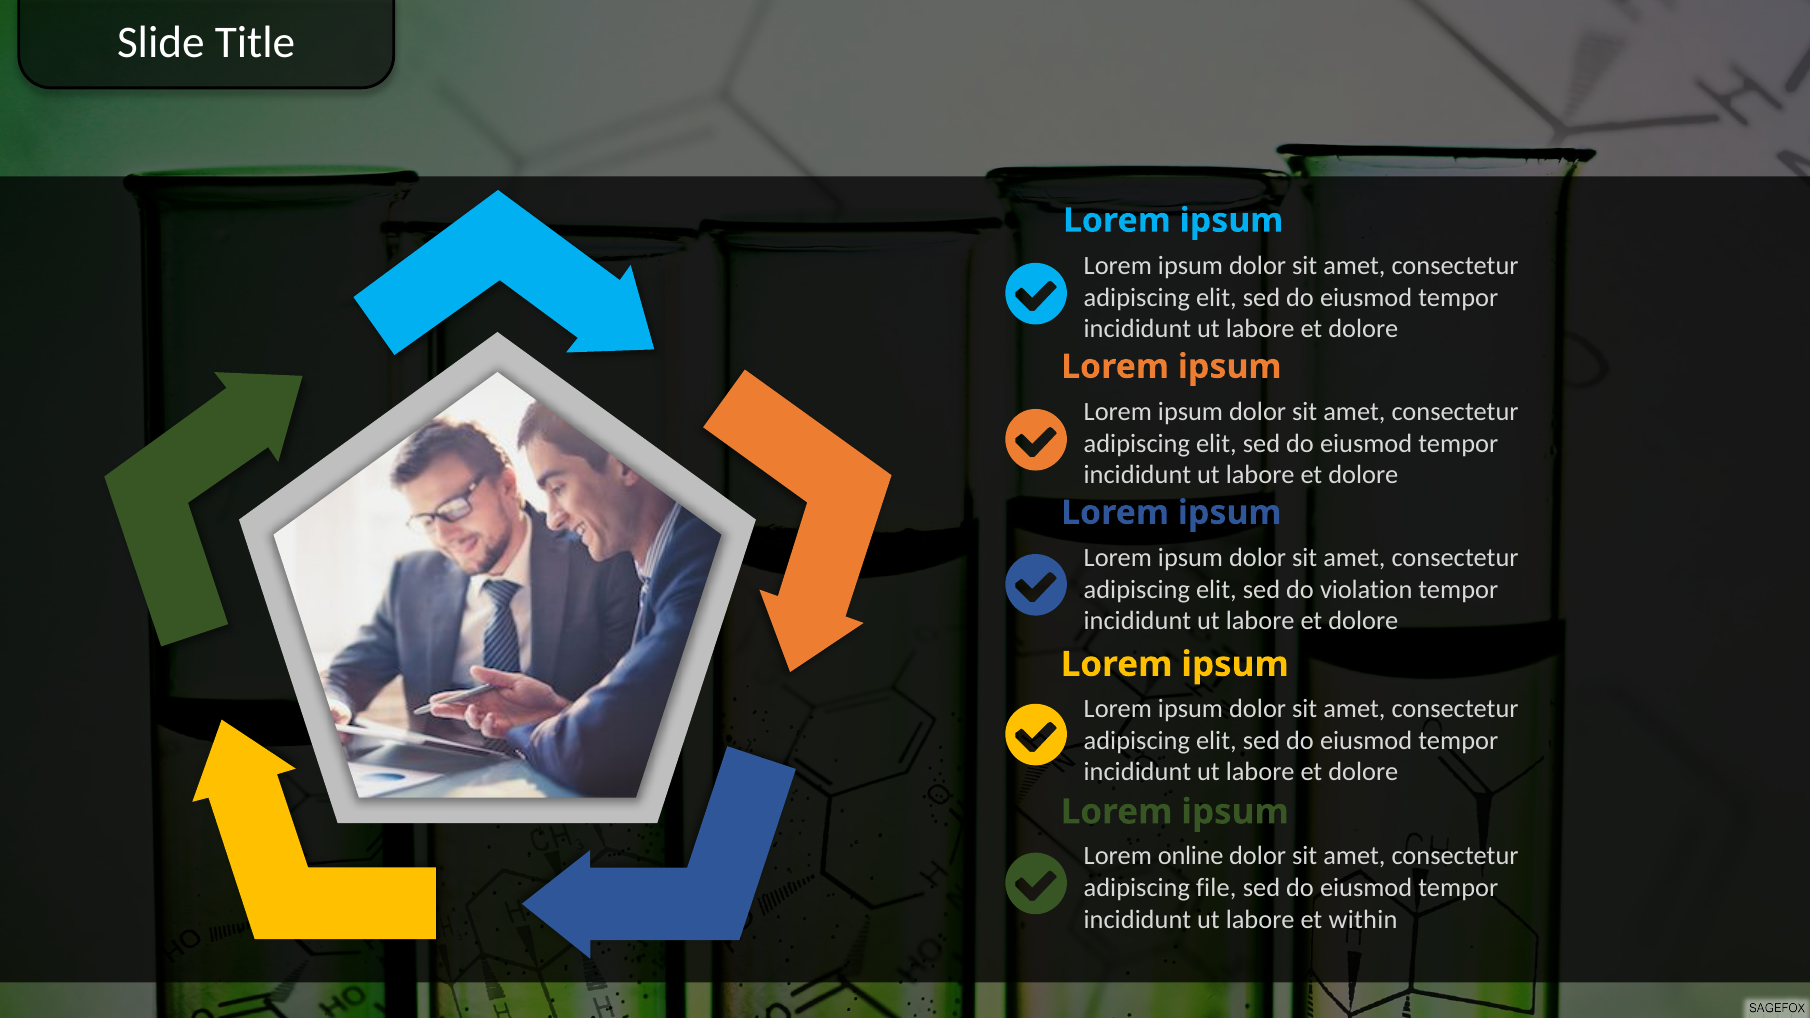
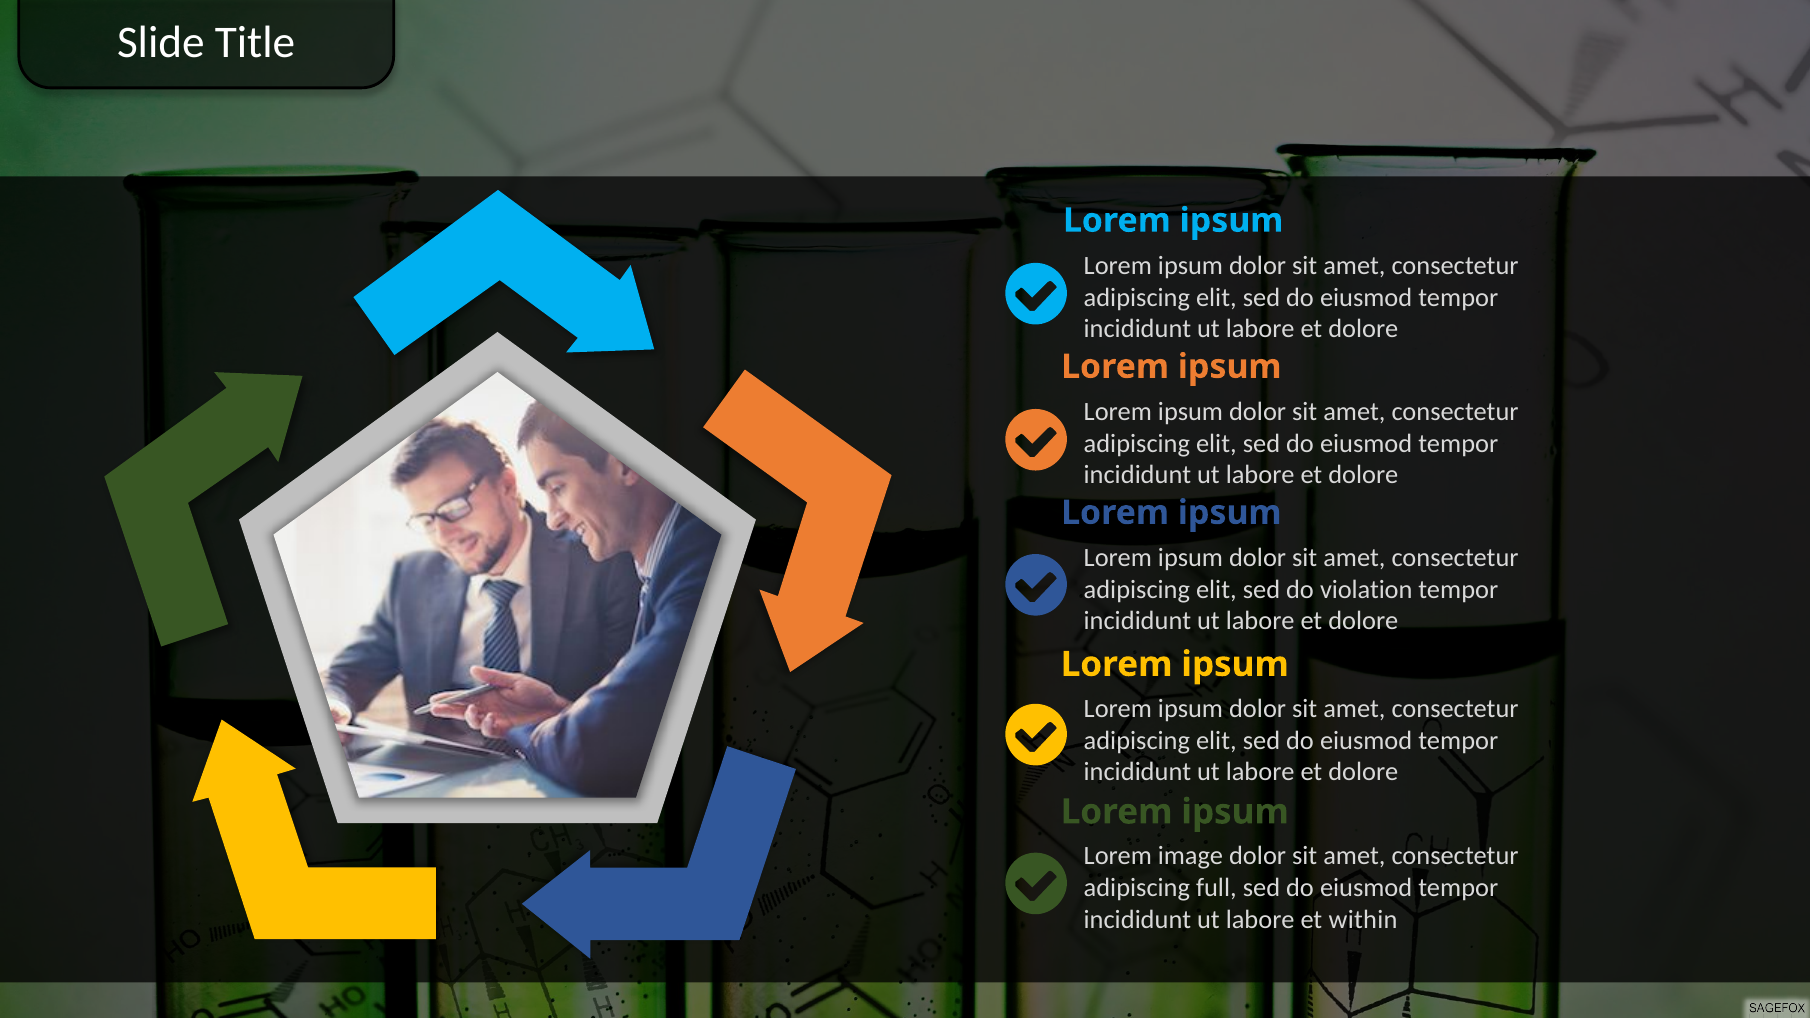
online: online -> image (1191, 856)
file: file -> full (1216, 888)
